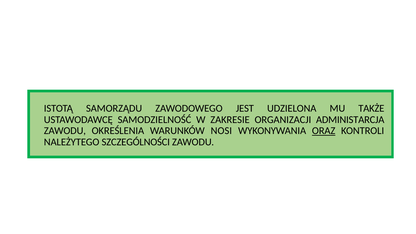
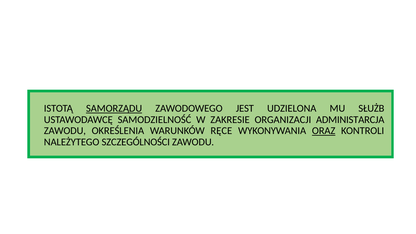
SAMORZĄDU underline: none -> present (114, 108)
TAKŻE: TAKŻE -> SŁUŻB (371, 108)
NOSI: NOSI -> RĘCE (221, 131)
